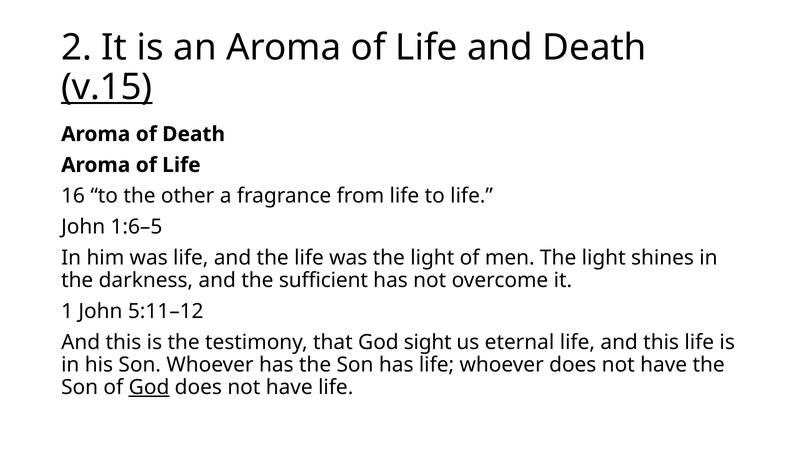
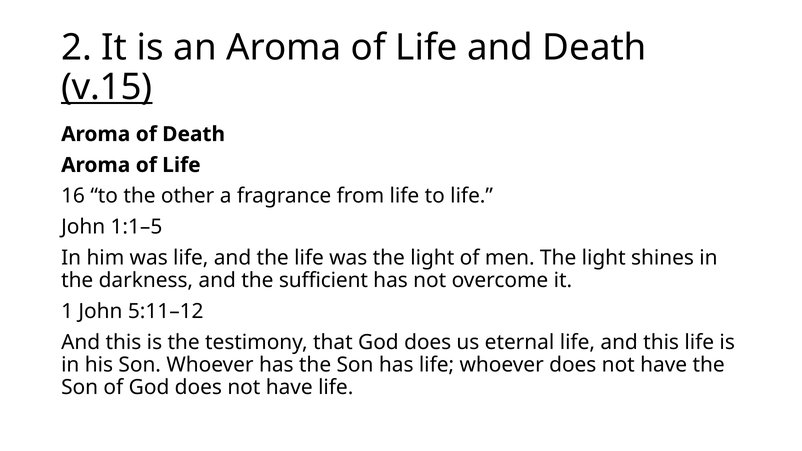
1:6–5: 1:6–5 -> 1:1–5 (136, 227)
that God sight: sight -> does (428, 342)
God underline: present -> none (149, 387)
